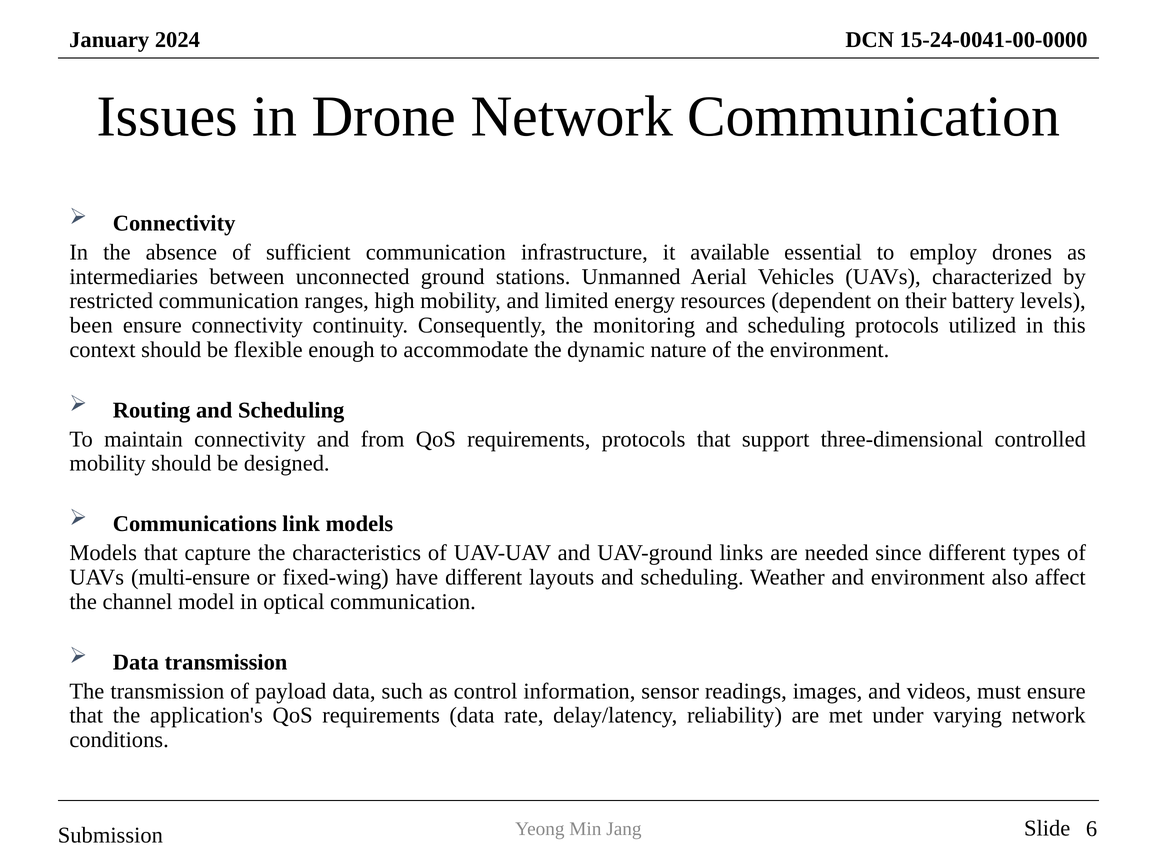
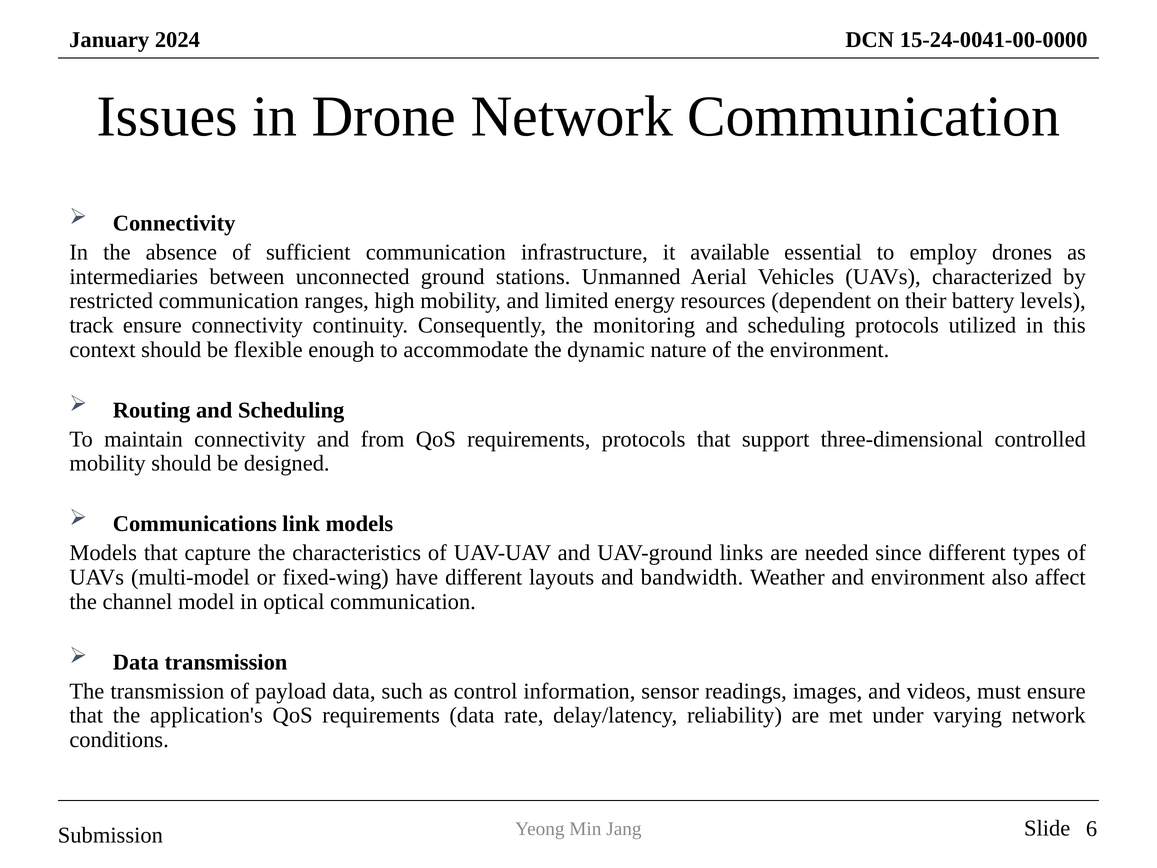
been: been -> track (91, 325)
multi-ensure: multi-ensure -> multi-model (190, 577)
layouts and scheduling: scheduling -> bandwidth (692, 577)
